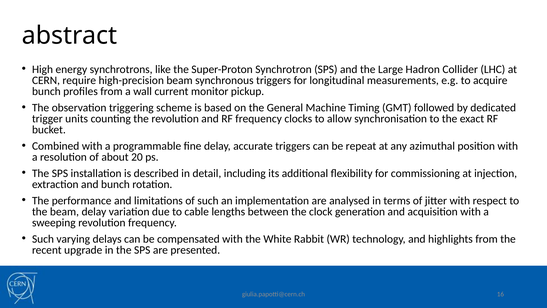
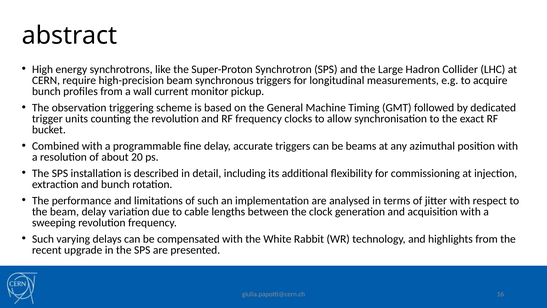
repeat: repeat -> beams (361, 146)
